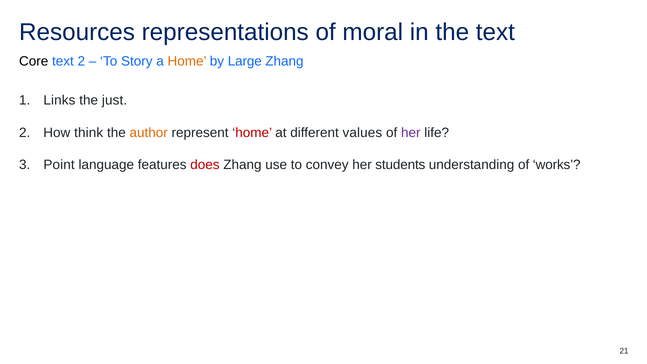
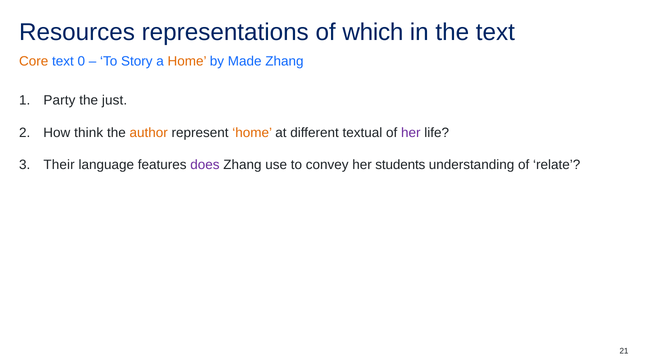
moral: moral -> which (373, 32)
Core colour: black -> orange (34, 61)
text 2: 2 -> 0 (81, 61)
Large: Large -> Made (245, 61)
Links: Links -> Party (59, 100)
home colour: red -> orange (252, 133)
values: values -> textual (362, 133)
Point: Point -> Their (59, 165)
does colour: red -> purple (205, 165)
works: works -> relate (557, 165)
